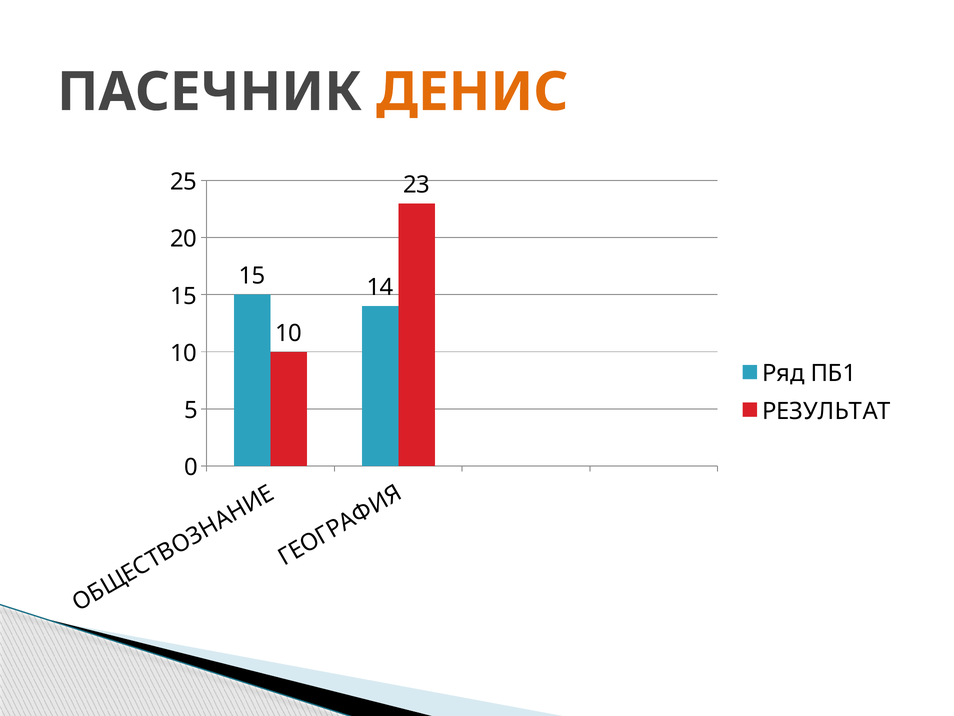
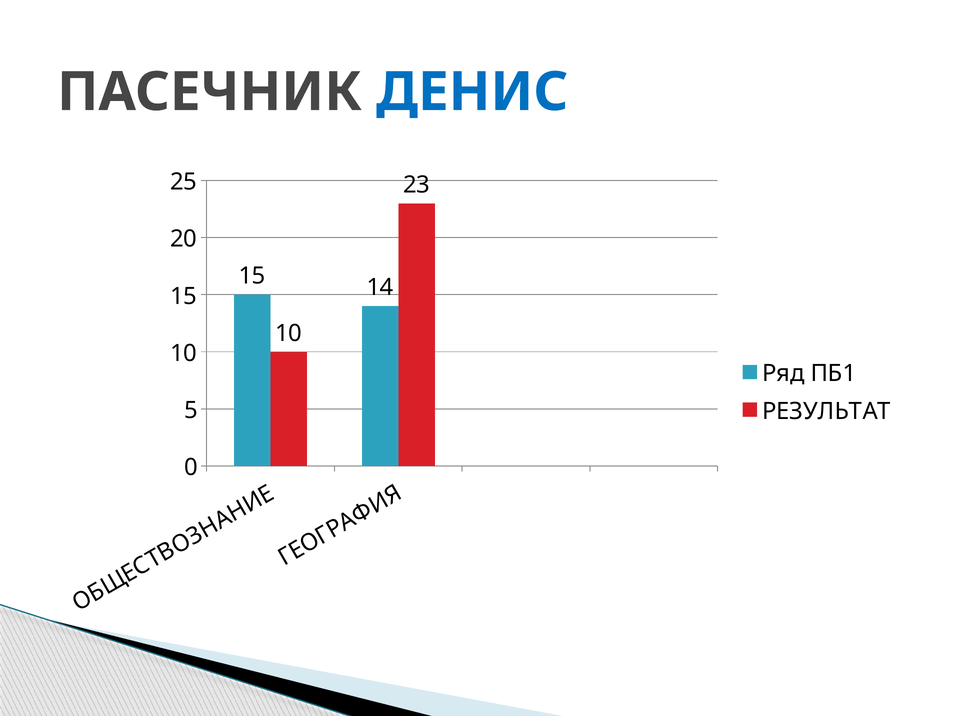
ДЕНИС colour: orange -> blue (472, 92)
